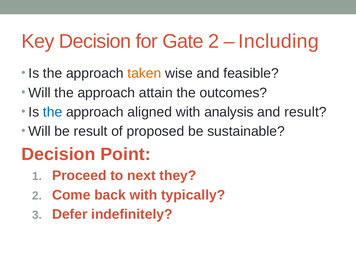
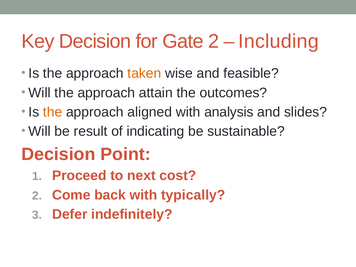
the colour: blue -> orange (53, 112)
and result: result -> slides (306, 112)
proposed: proposed -> indicating (155, 131)
they: they -> cost (178, 176)
